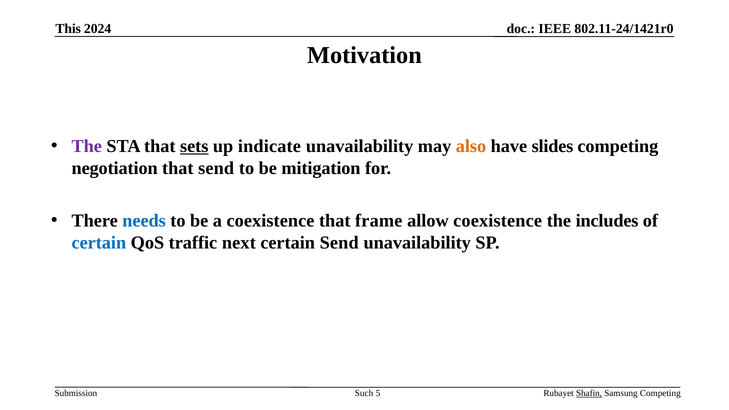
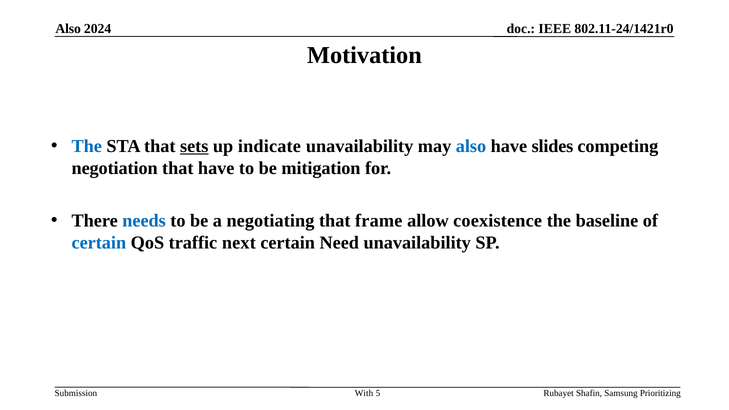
This: This -> Also (68, 29)
The colour: purple -> blue (87, 146)
also colour: orange -> blue (471, 146)
that send: send -> have (216, 168)
a coexistence: coexistence -> negotiating (270, 221)
includes: includes -> baseline (607, 221)
certain Send: Send -> Need (339, 243)
Such: Such -> With (364, 393)
Shafin underline: present -> none (589, 393)
Samsung Competing: Competing -> Prioritizing (660, 393)
